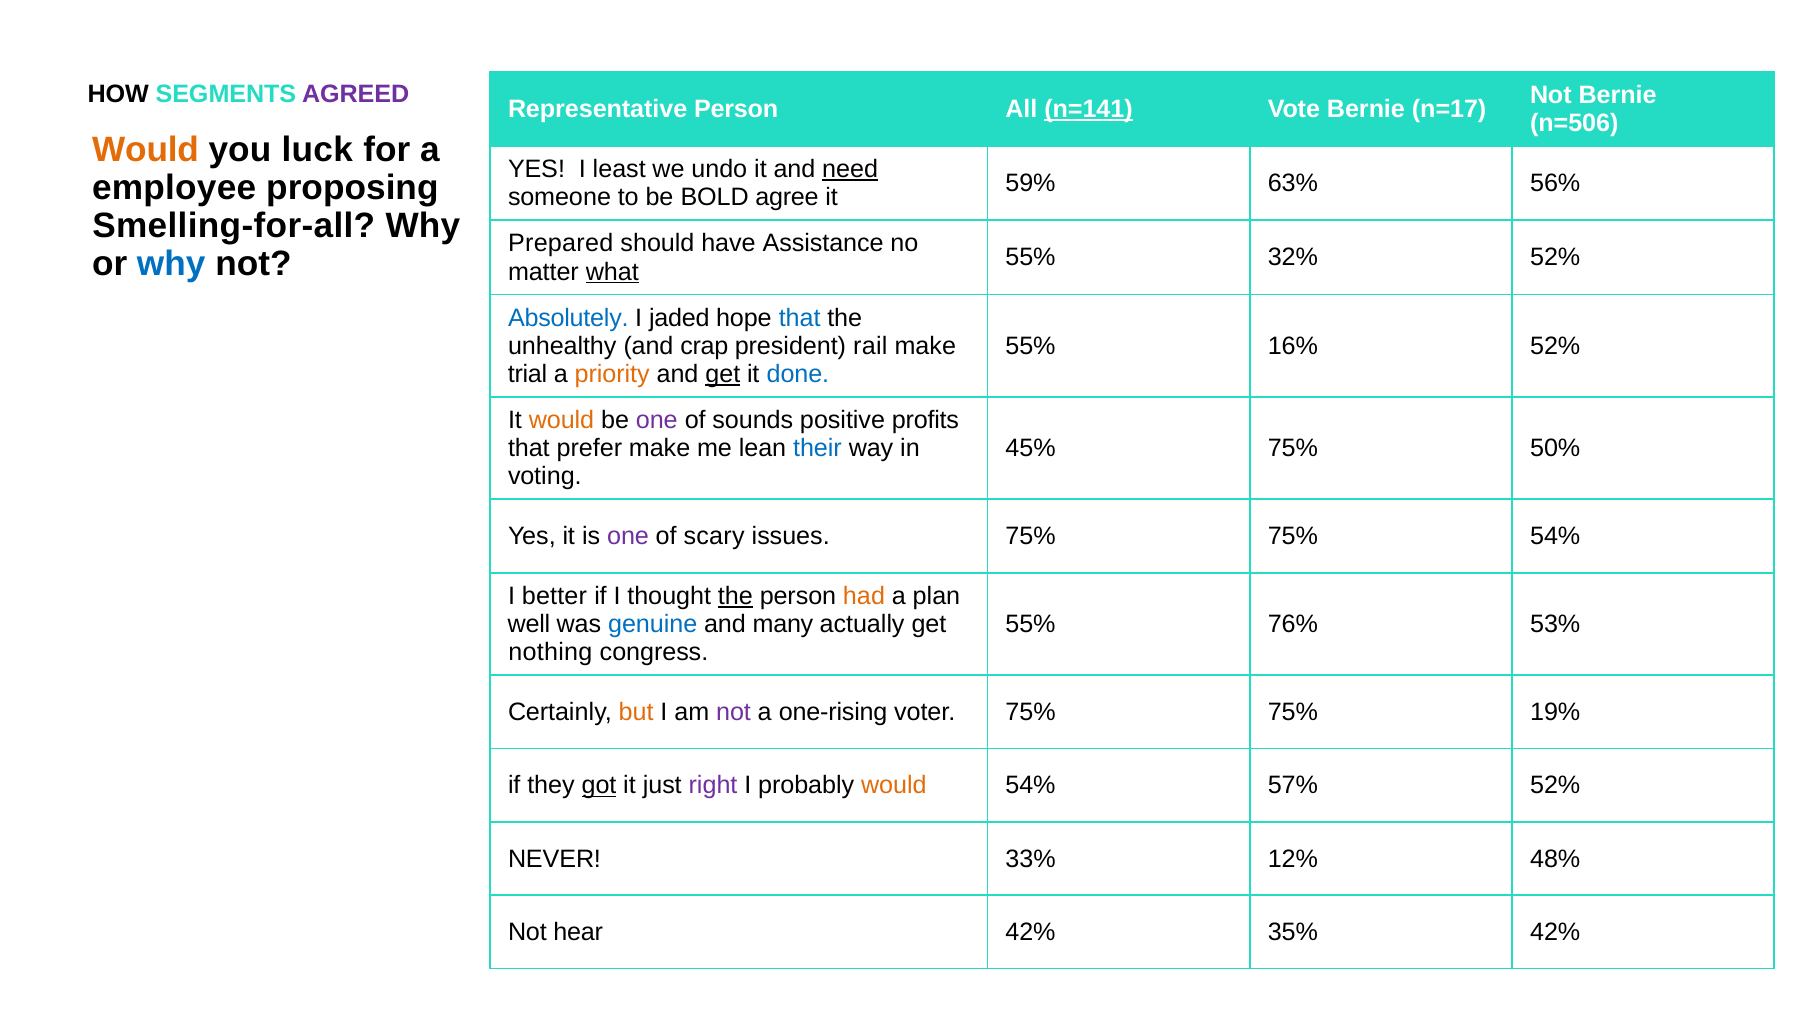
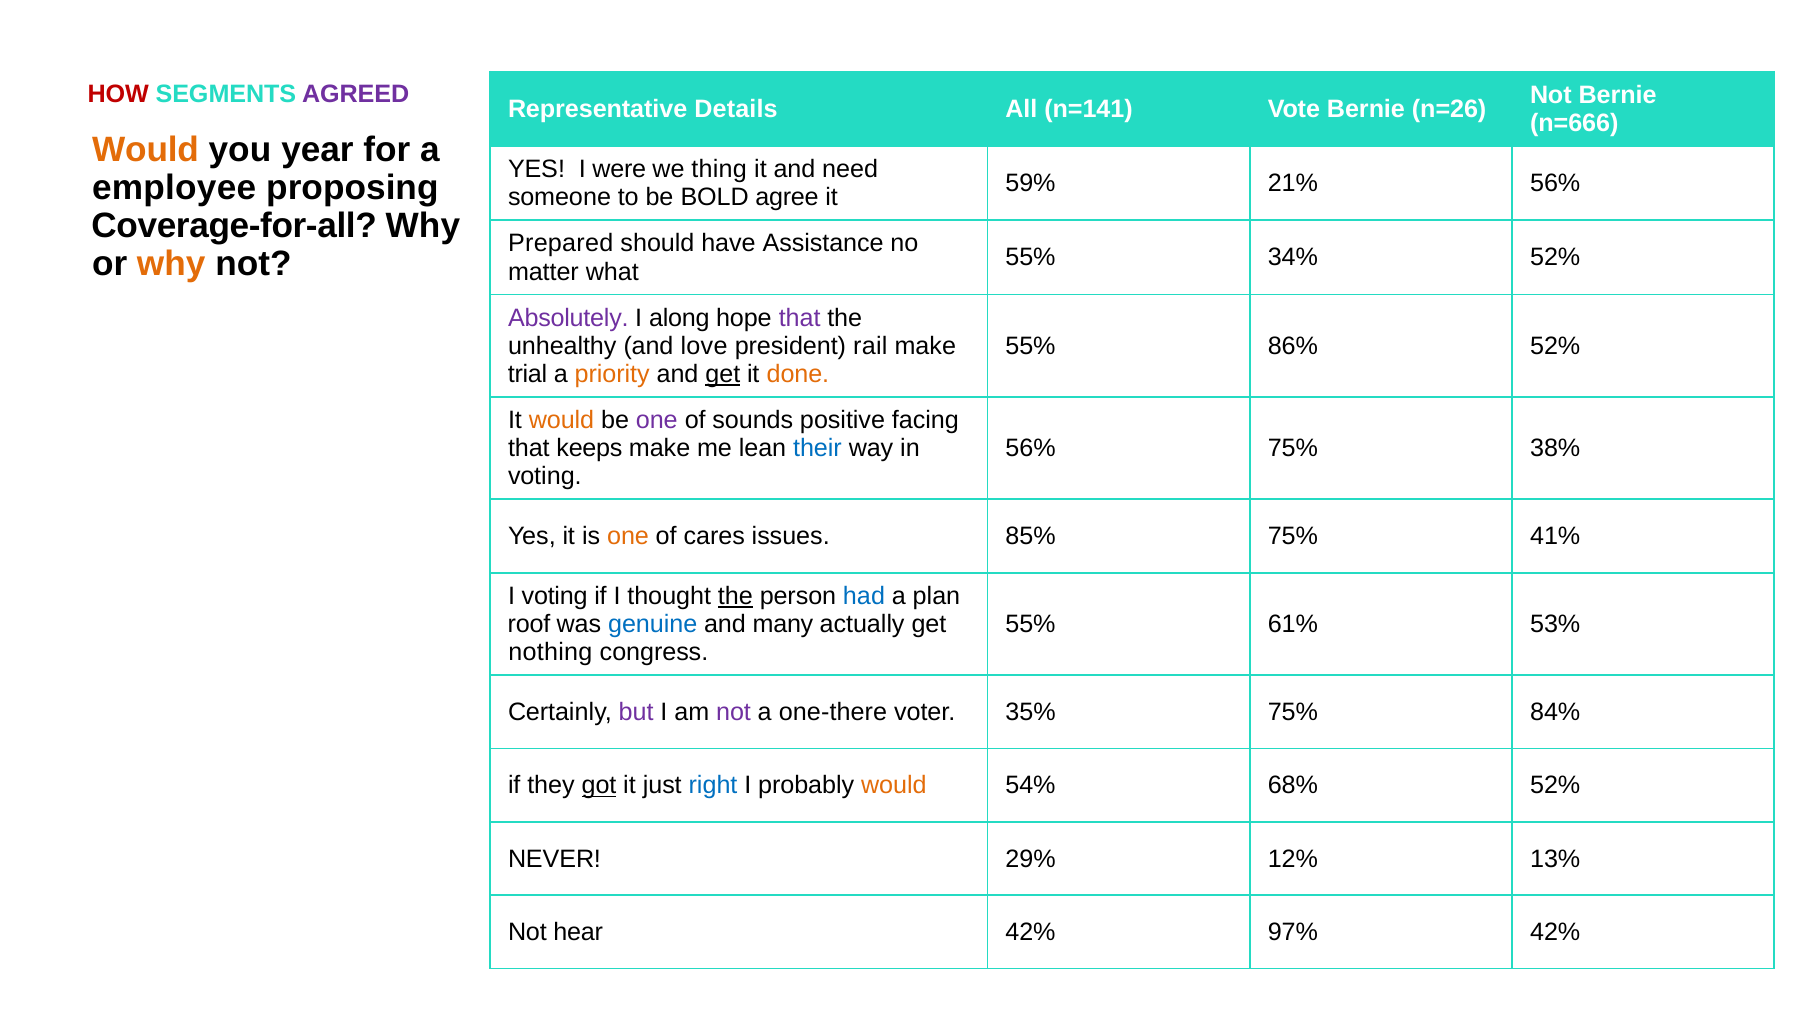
HOW colour: black -> red (118, 94)
Representative Person: Person -> Details (736, 109)
n=141 underline: present -> none (1089, 109)
n=17: n=17 -> n=26 (1449, 109)
n=506: n=506 -> n=666 (1574, 123)
luck: luck -> year (317, 150)
least: least -> were (619, 169)
undo: undo -> thing (719, 169)
need underline: present -> none (850, 169)
63%: 63% -> 21% (1293, 183)
Smelling-for-all: Smelling-for-all -> Coverage-for-all (234, 226)
32%: 32% -> 34% (1293, 258)
why colour: blue -> orange (171, 264)
what underline: present -> none (612, 272)
Absolutely colour: blue -> purple (568, 318)
jaded: jaded -> along (679, 318)
that colour: blue -> purple (800, 318)
crap: crap -> love (704, 346)
16%: 16% -> 86% (1293, 346)
done colour: blue -> orange (798, 374)
profits: profits -> facing (925, 420)
prefer: prefer -> keeps (589, 448)
45%: 45% -> 56% (1031, 448)
50%: 50% -> 38% (1555, 448)
one colour: purple -> orange (628, 536)
scary: scary -> cares (714, 536)
issues 75%: 75% -> 85% (1031, 536)
75% 54%: 54% -> 41% (1555, 536)
I better: better -> voting (555, 596)
had colour: orange -> blue (864, 596)
well: well -> roof (529, 624)
76%: 76% -> 61% (1293, 624)
but colour: orange -> purple (636, 712)
one-rising: one-rising -> one-there (833, 712)
voter 75%: 75% -> 35% (1031, 712)
19%: 19% -> 84% (1555, 712)
right colour: purple -> blue (713, 785)
57%: 57% -> 68% (1293, 785)
33%: 33% -> 29% (1031, 859)
48%: 48% -> 13% (1555, 859)
35%: 35% -> 97% (1293, 932)
